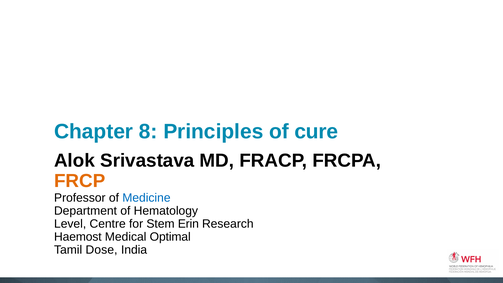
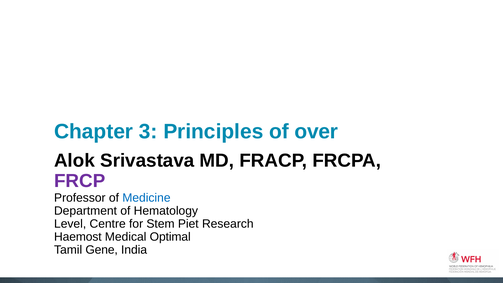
8: 8 -> 3 (148, 131)
cure: cure -> over (316, 131)
FRCP colour: orange -> purple (80, 181)
Erin: Erin -> Piet (188, 224)
Dose: Dose -> Gene (102, 250)
